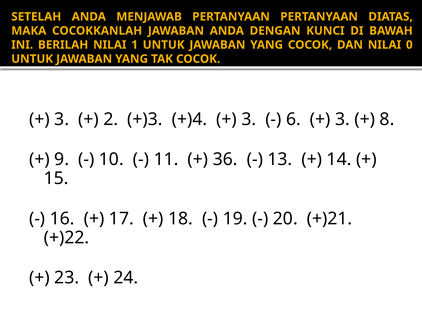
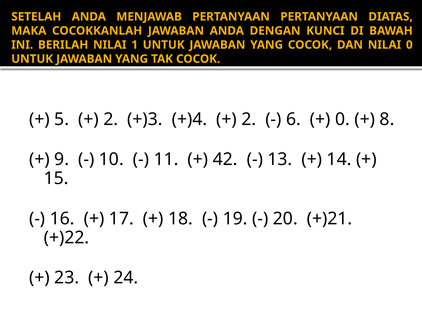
3: 3 -> 5 (62, 119)
3: 3 -> 2 (249, 119)
3: 3 -> 0 (343, 119)
36: 36 -> 42 (225, 159)
